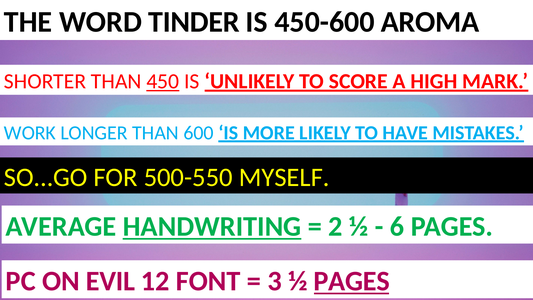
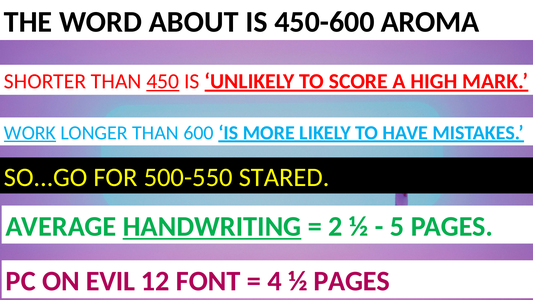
TINDER: TINDER -> ABOUT (194, 22)
WORK underline: none -> present (30, 133)
MYSELF: MYSELF -> STARED (284, 177)
6: 6 -> 5 (397, 226)
3: 3 -> 4 (275, 281)
PAGES underline: present -> none (352, 281)
